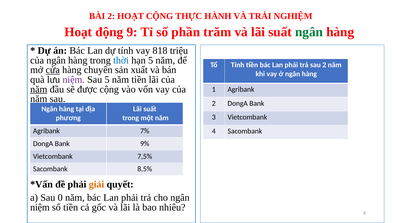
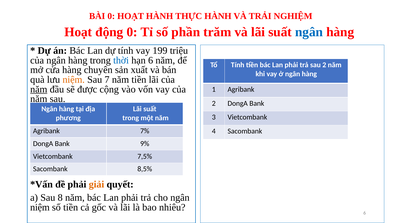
BÀI 2: 2 -> 0 (111, 16)
HOẠT CỘNG: CỘNG -> HÀNH (160, 16)
động 9: 9 -> 0 (132, 32)
ngân colour: green -> blue (309, 32)
818: 818 -> 199 (160, 51)
hạn 5: 5 -> 6 (151, 60)
cửa underline: present -> none (53, 70)
niệm colour: purple -> orange (74, 80)
Sau 5: 5 -> 7 (107, 80)
0: 0 -> 8 (60, 197)
